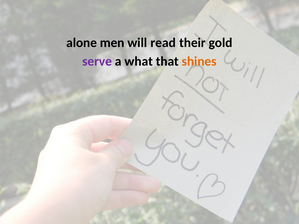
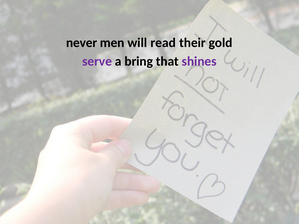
alone: alone -> never (82, 43)
what: what -> bring (139, 61)
shines colour: orange -> purple (199, 61)
